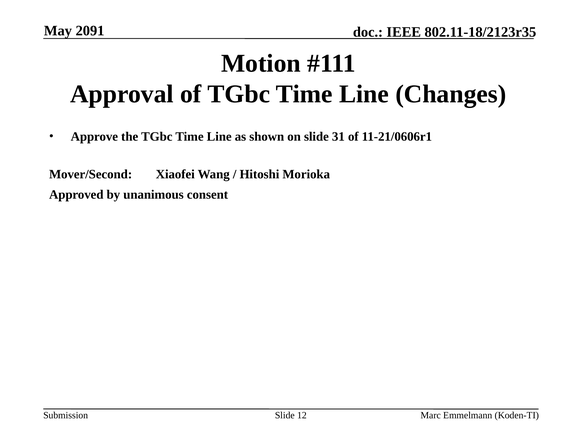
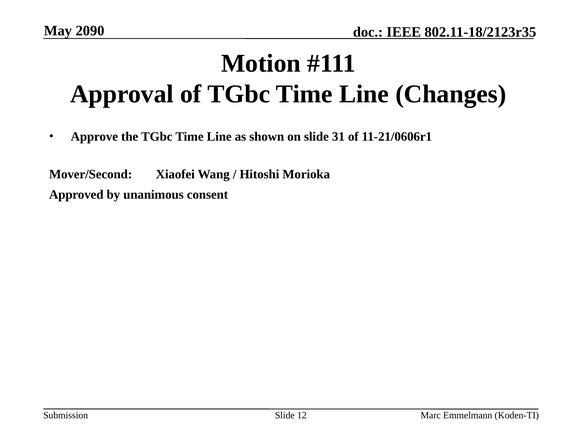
2091: 2091 -> 2090 (90, 31)
